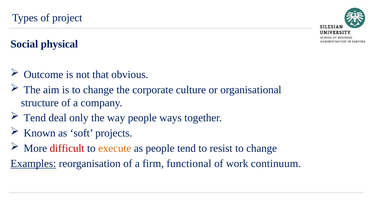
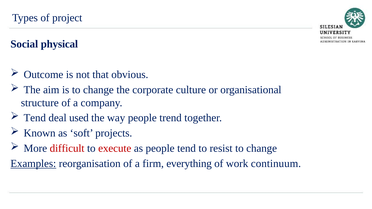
only: only -> used (79, 118)
ways: ways -> trend (171, 118)
execute colour: orange -> red (115, 148)
functional: functional -> everything (189, 164)
